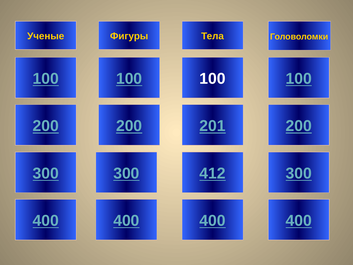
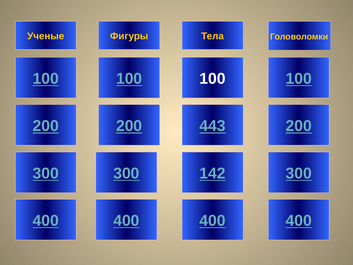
201: 201 -> 443 (213, 126)
412: 412 -> 142 (213, 173)
